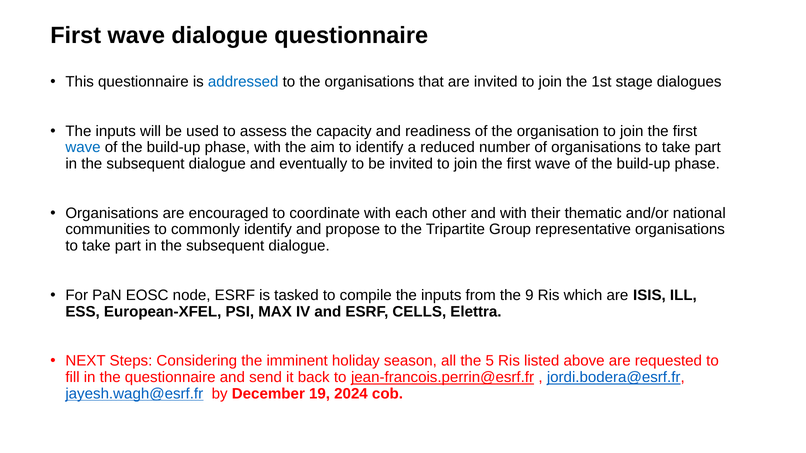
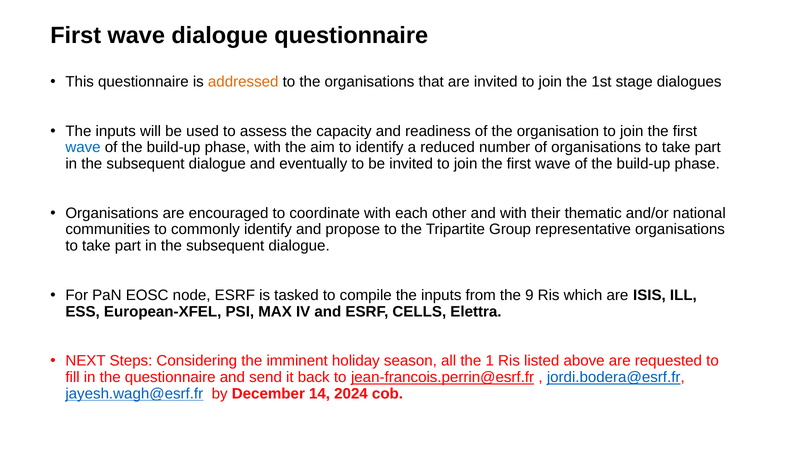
addressed colour: blue -> orange (243, 82)
5: 5 -> 1 (490, 361)
19: 19 -> 14 (320, 394)
